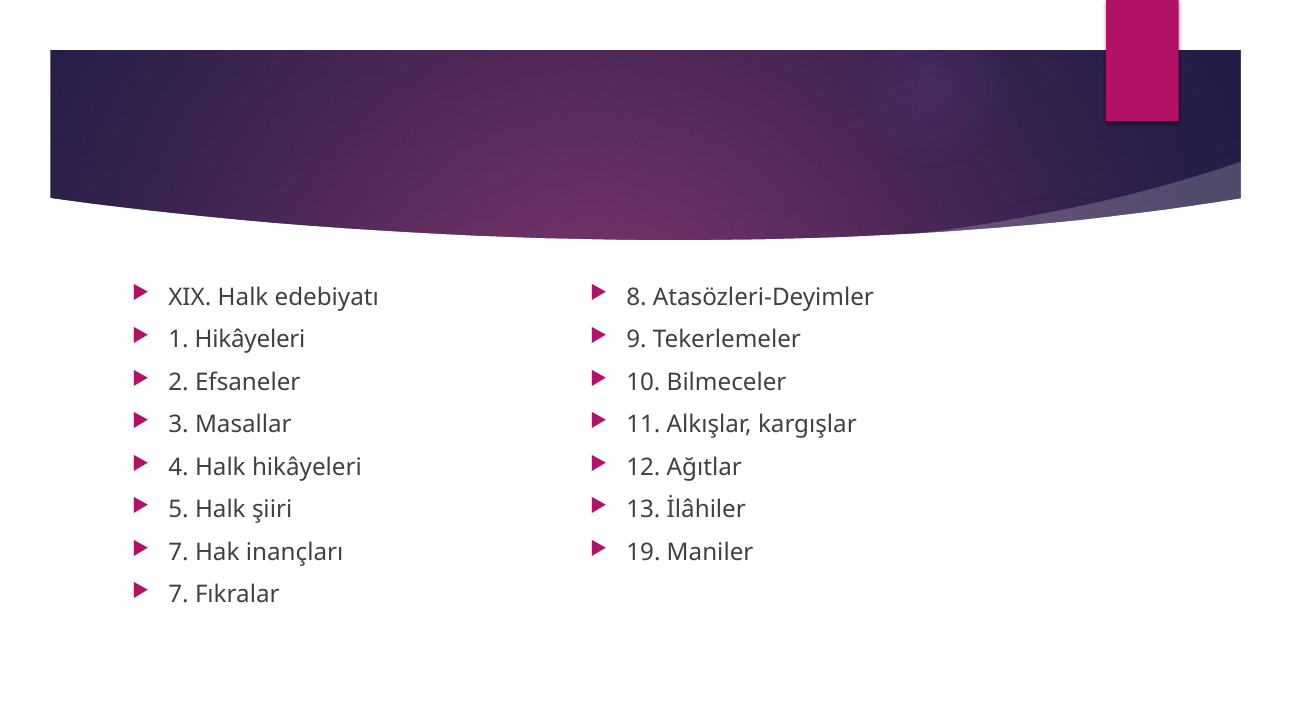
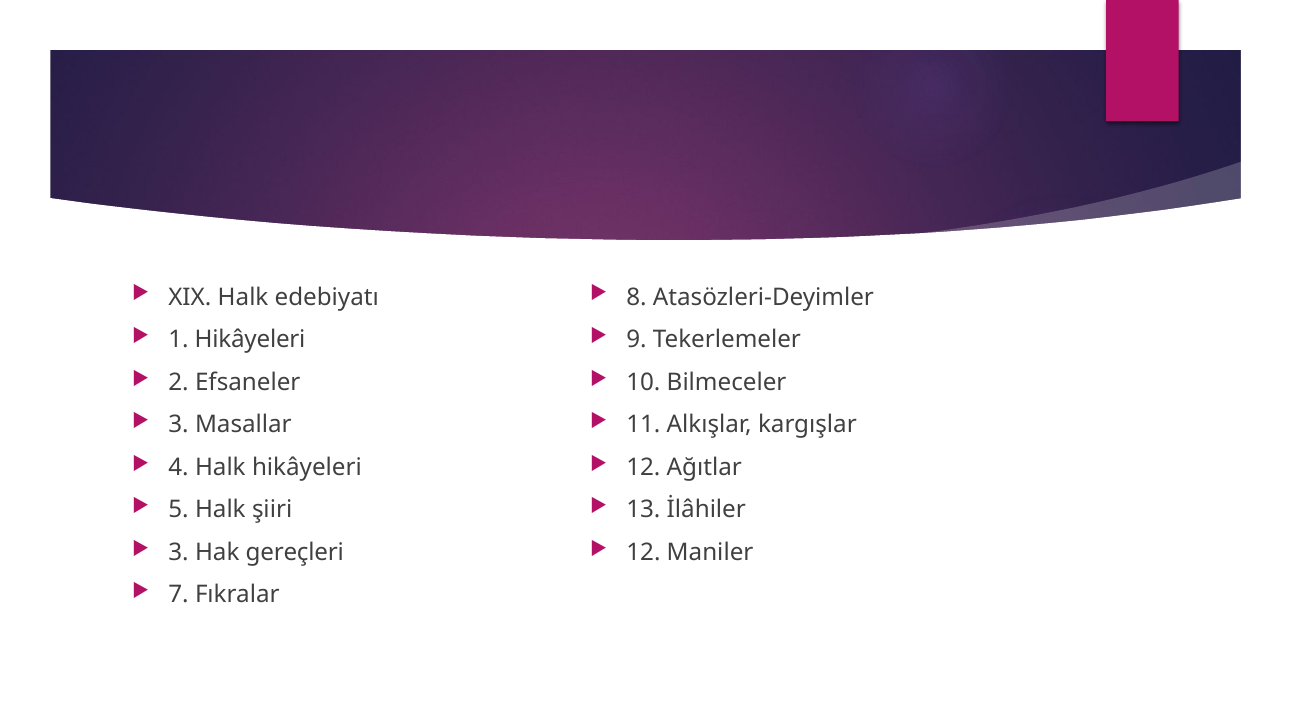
7: 7 -> 3 (179, 552)
inançları: inançları -> gereçleri (295, 552)
19: 19 -> 12 (643, 552)
